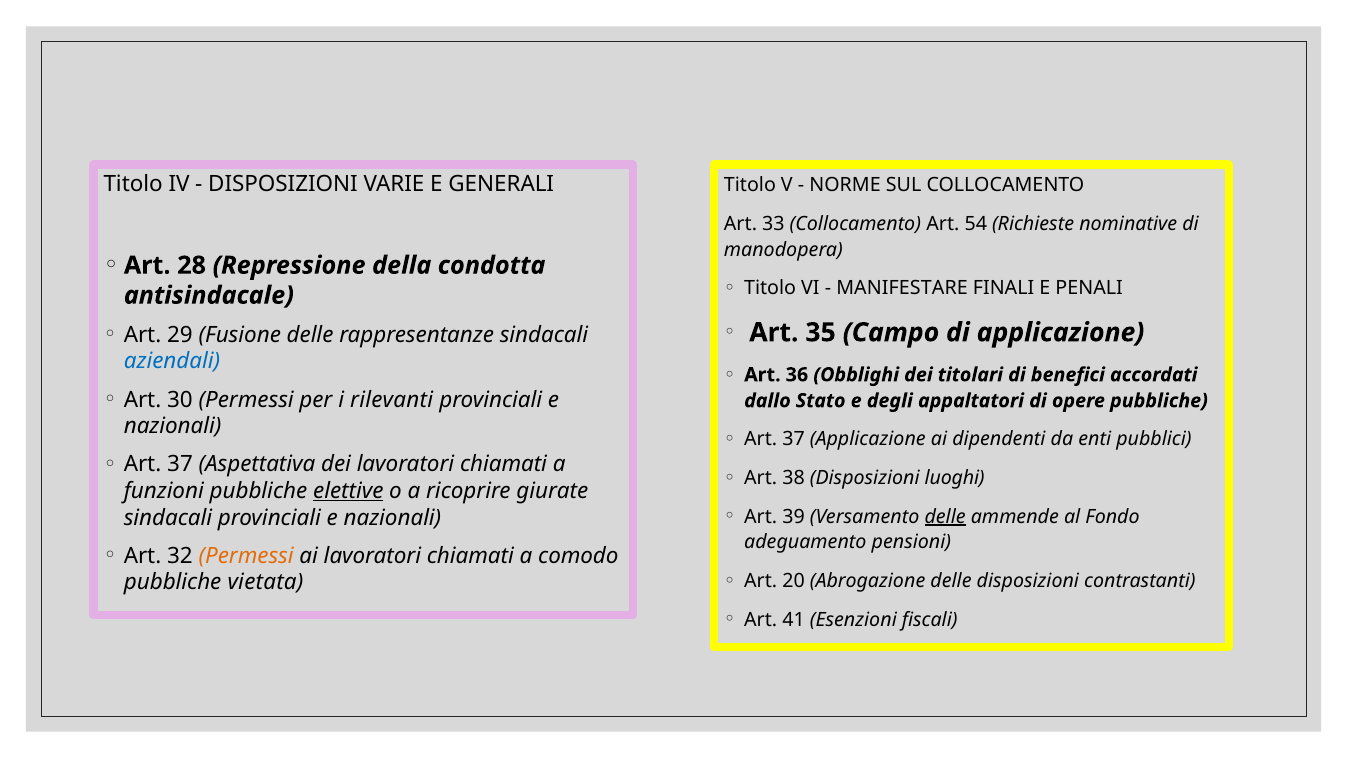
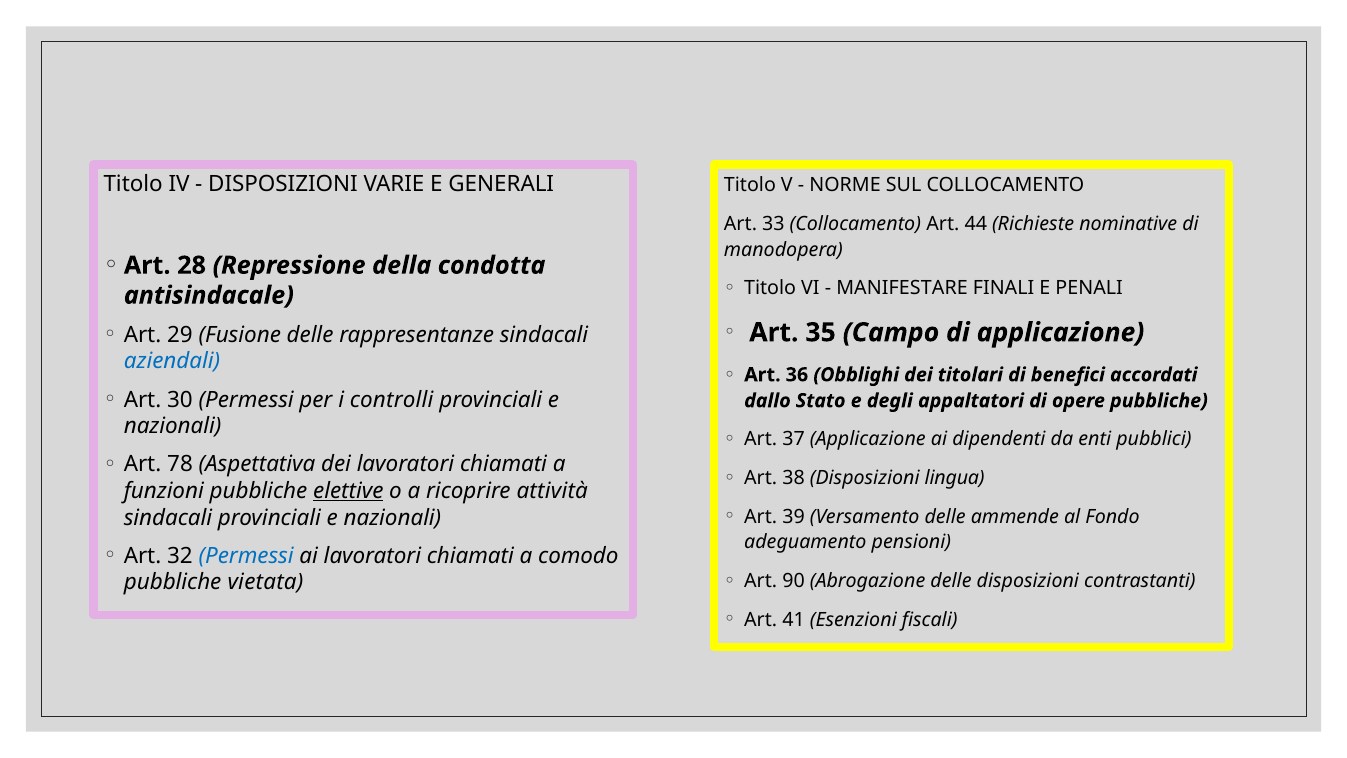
54: 54 -> 44 (976, 224)
rilevanti: rilevanti -> controlli (392, 399)
37: 37 -> 78 (180, 464)
luoghi: luoghi -> lingua (955, 478)
giurate: giurate -> attività (552, 491)
delle underline: present -> none (945, 516)
Permessi colour: orange -> blue (246, 555)
20: 20 -> 90 (794, 581)
